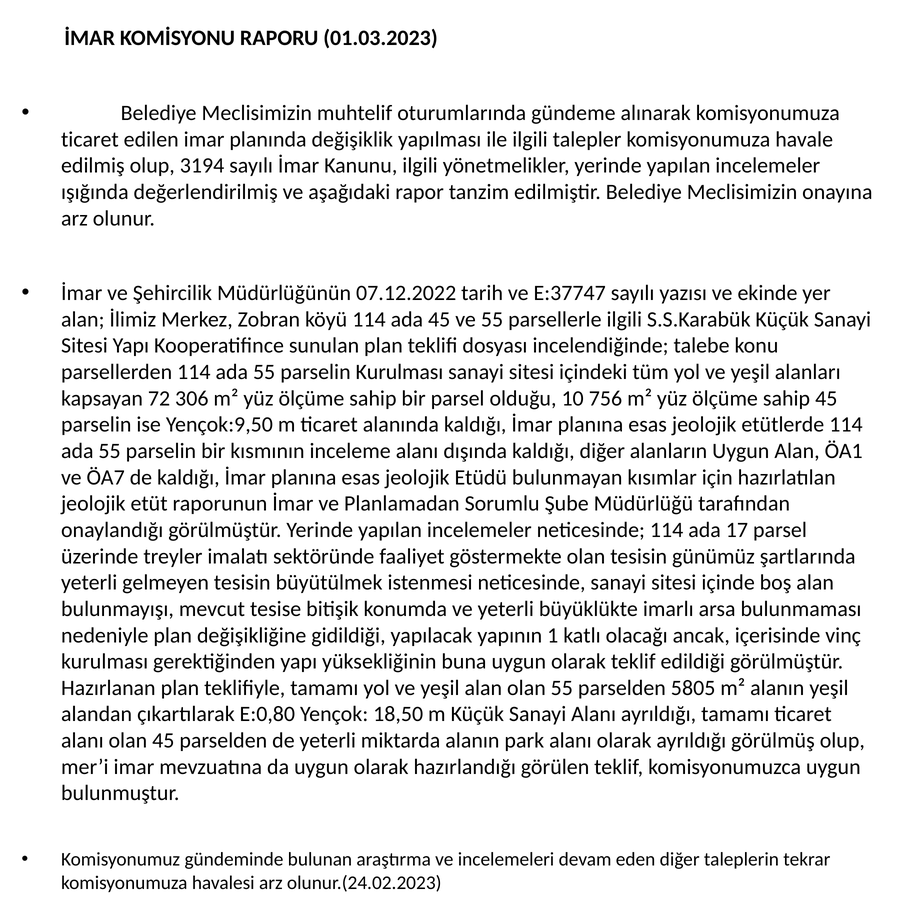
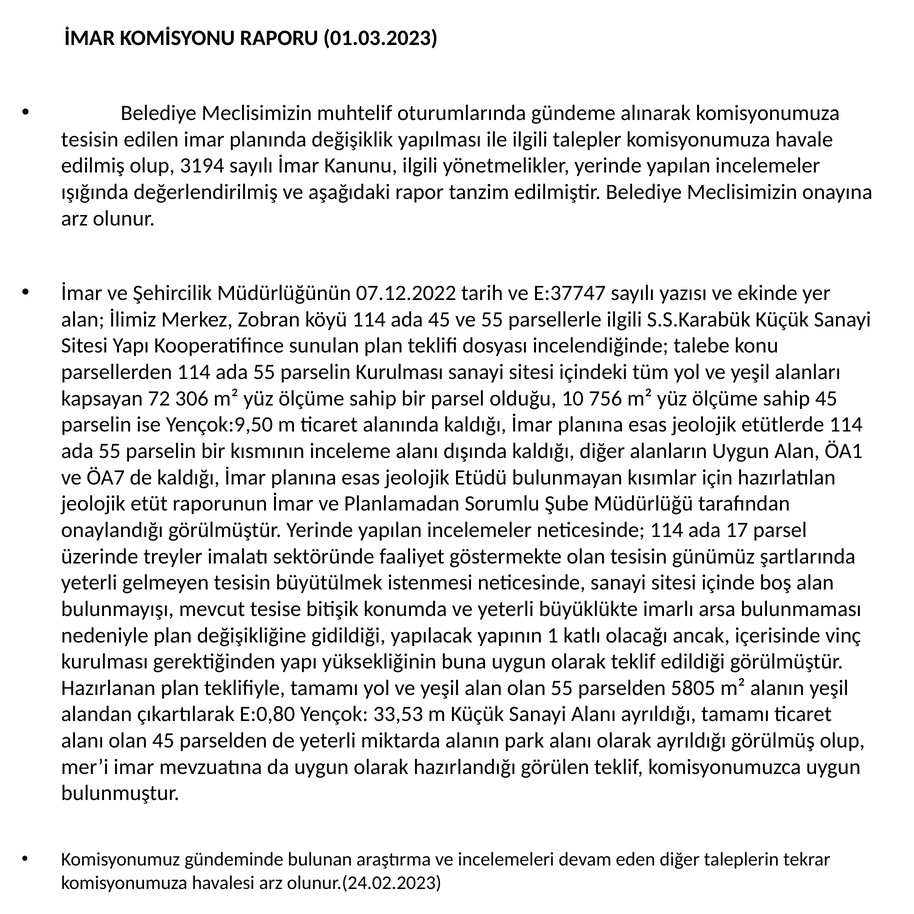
ticaret: ticaret -> tesisin (90, 139)
18,50: 18,50 -> 33,53 (398, 714)
